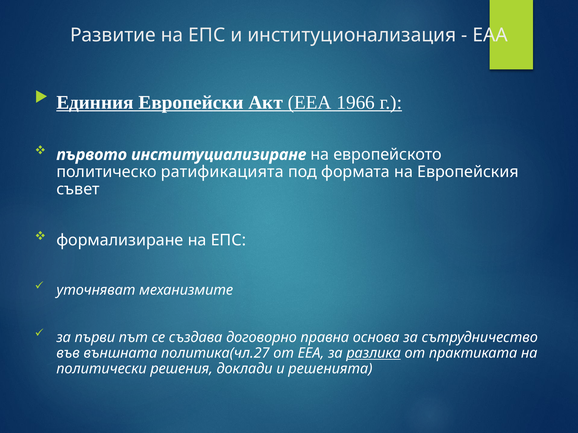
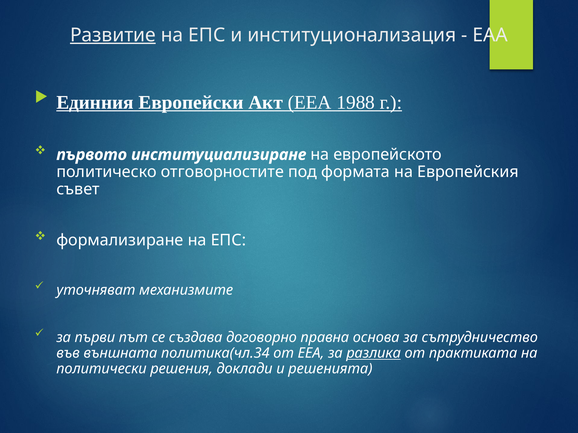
Развитие underline: none -> present (113, 35)
1966: 1966 -> 1988 (356, 103)
ратификацията: ратификацията -> отговорностите (222, 172)
политика(чл.27: политика(чл.27 -> политика(чл.34 (215, 354)
